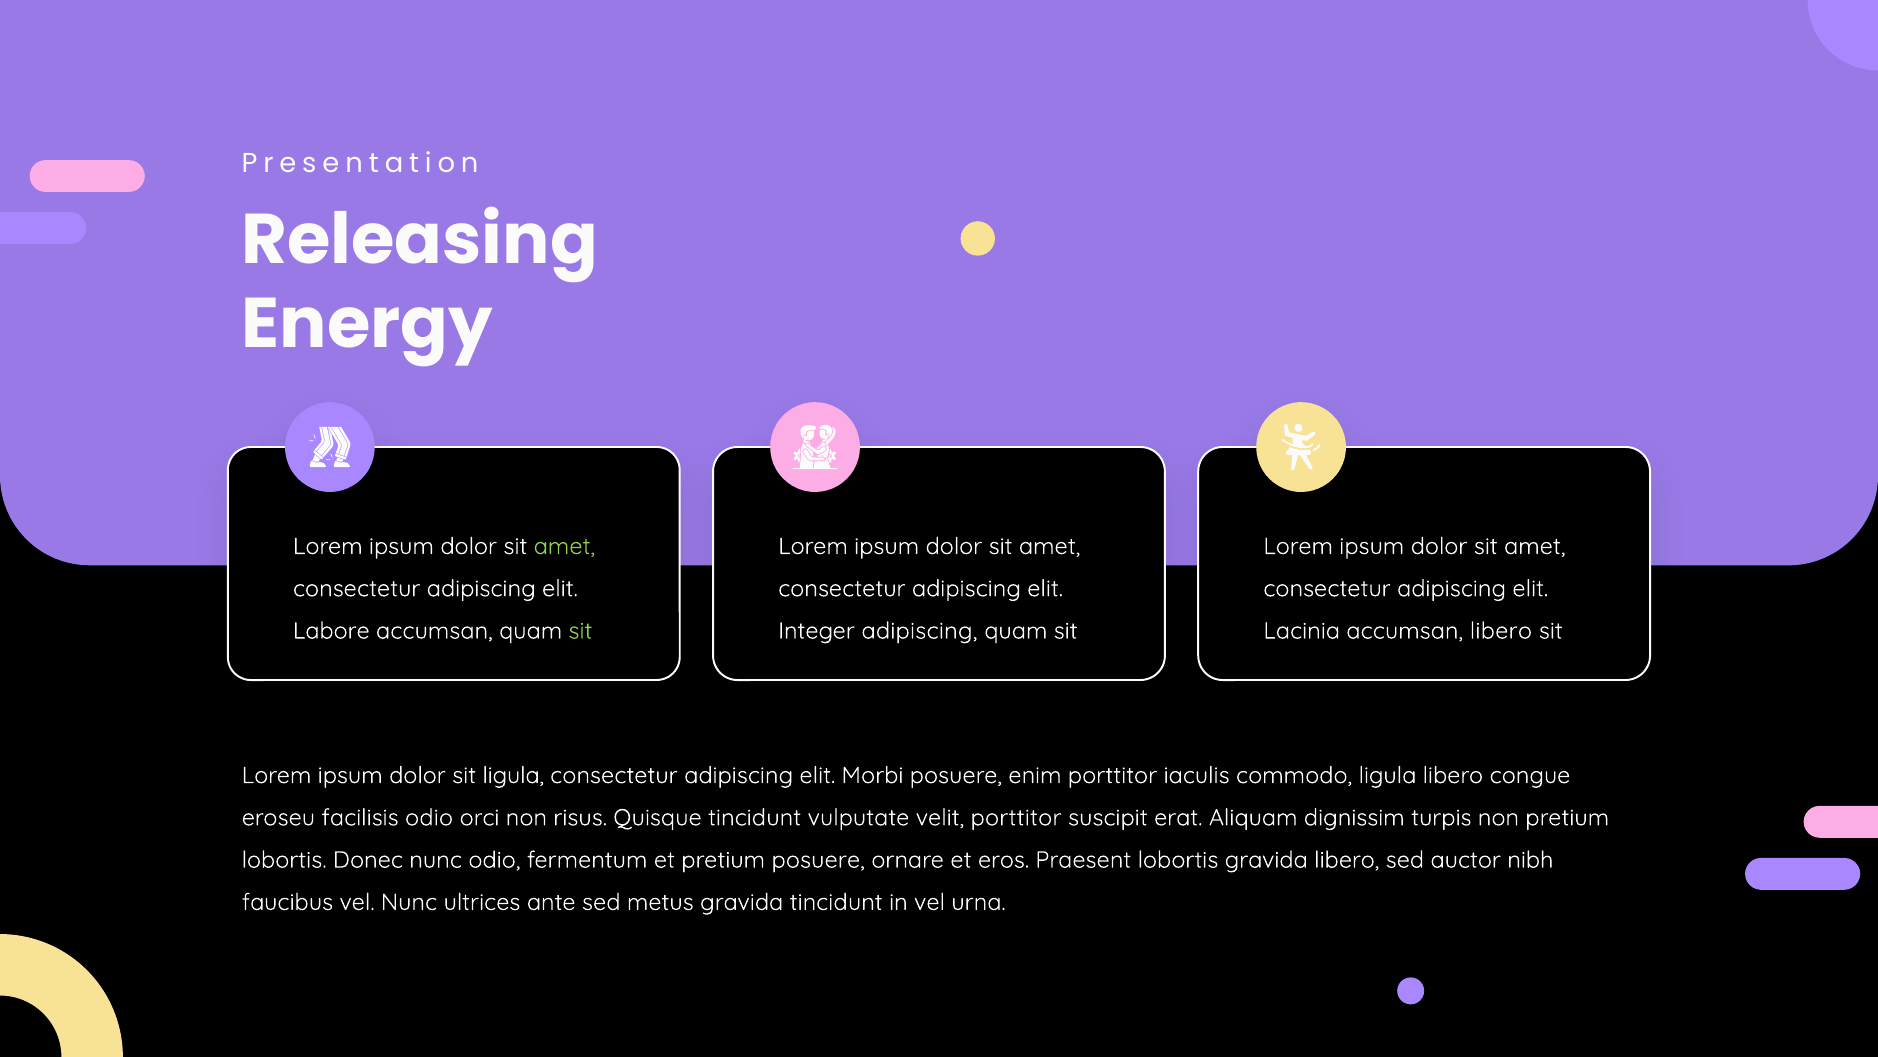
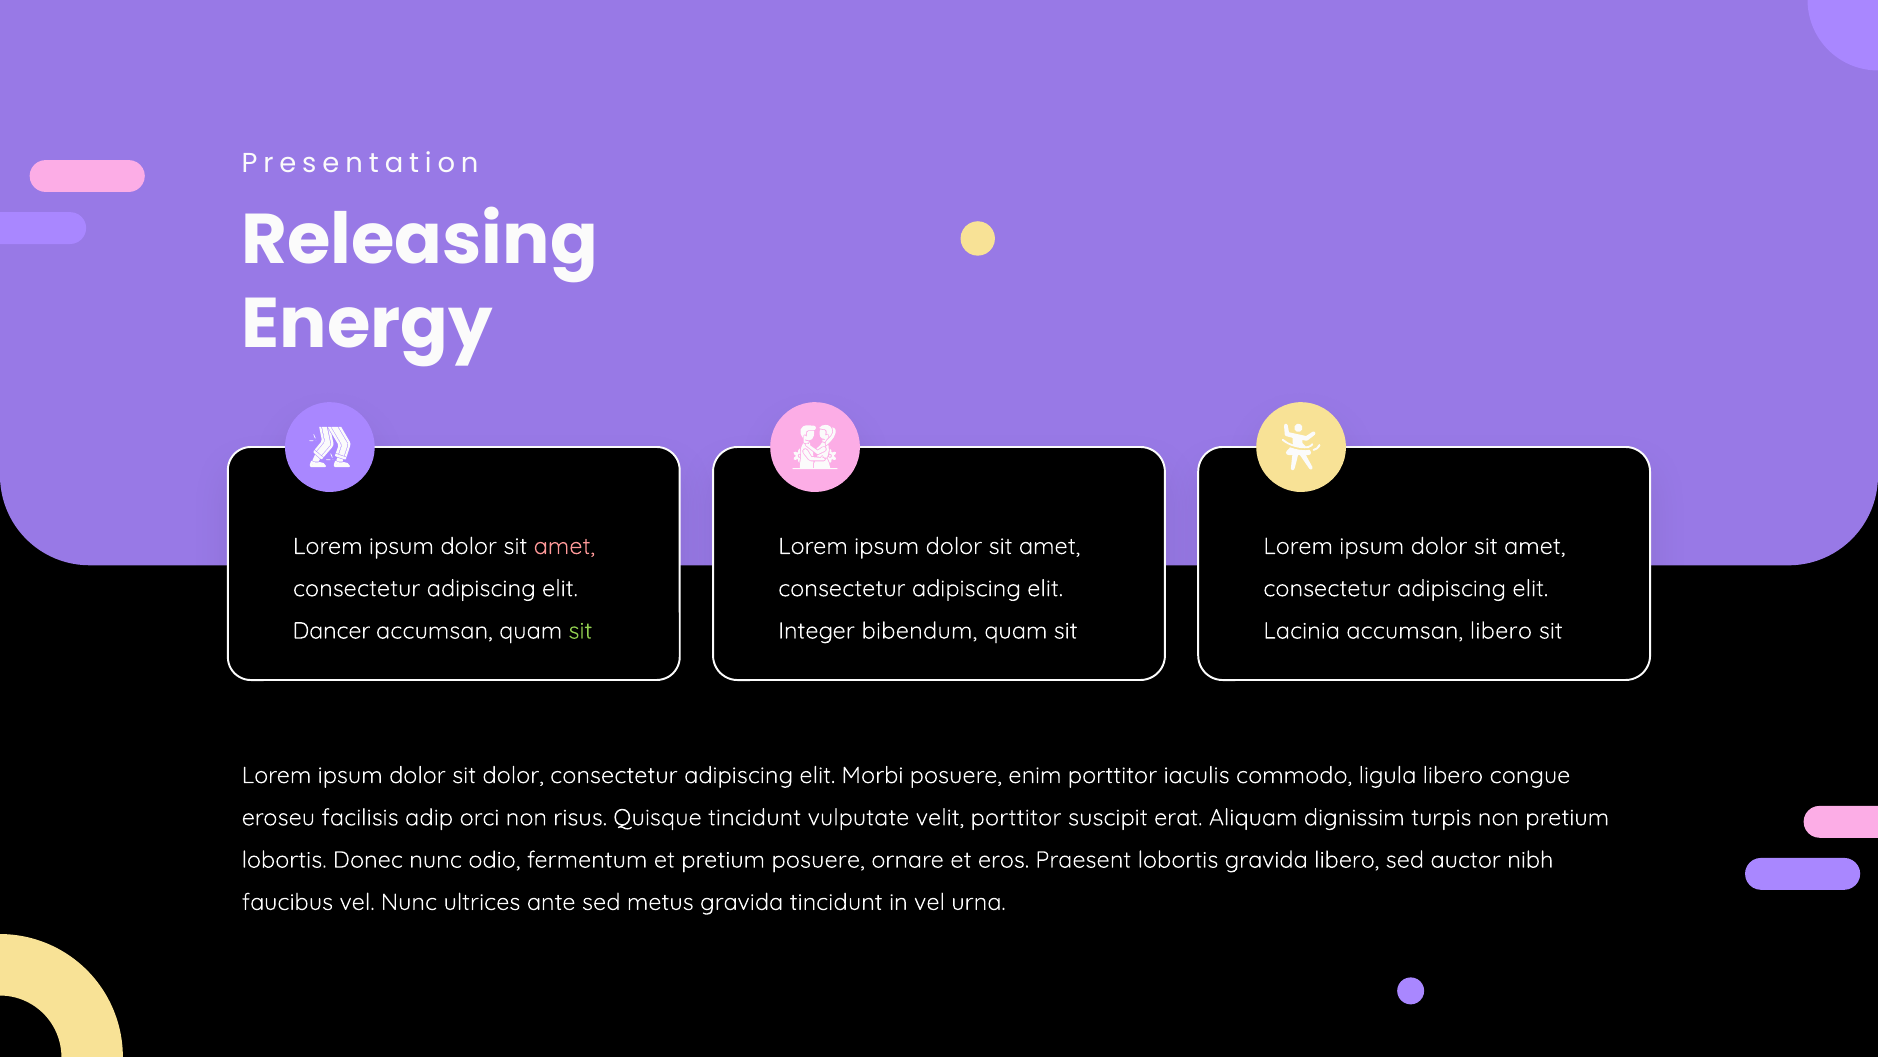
amet colour: light green -> pink (564, 546)
Labore: Labore -> Dancer (331, 631)
Integer adipiscing: adipiscing -> bibendum (919, 631)
sit ligula: ligula -> dolor (513, 775)
facilisis odio: odio -> adip (429, 817)
